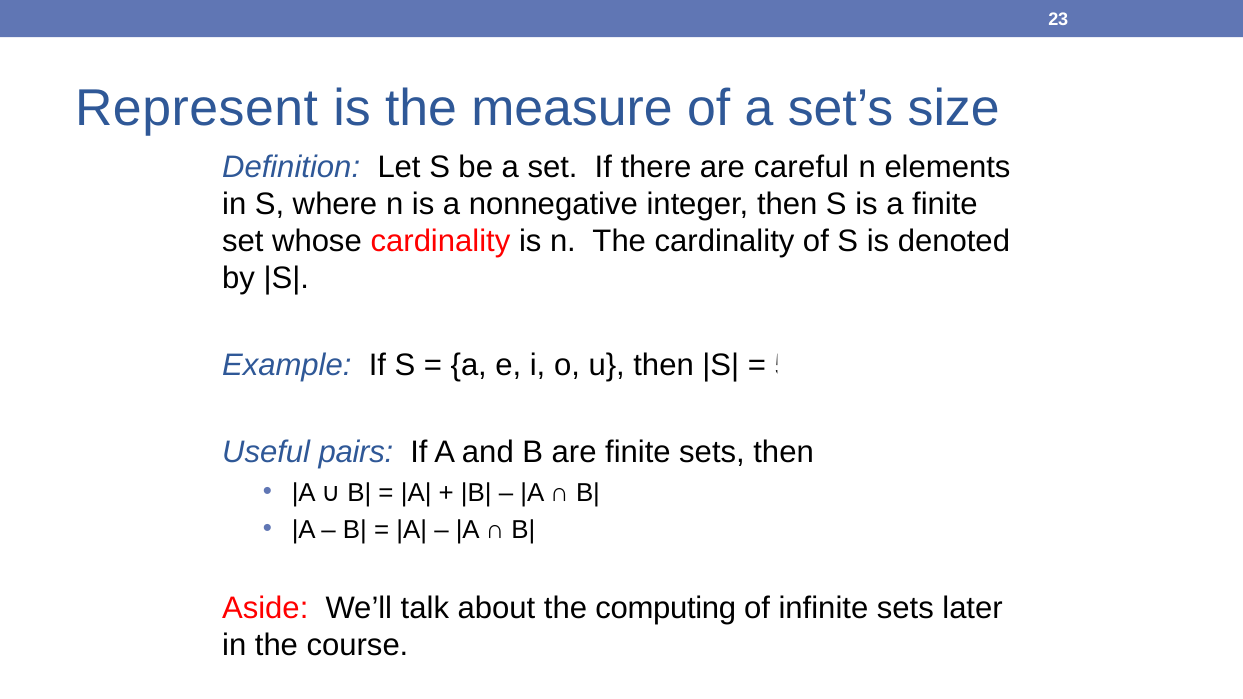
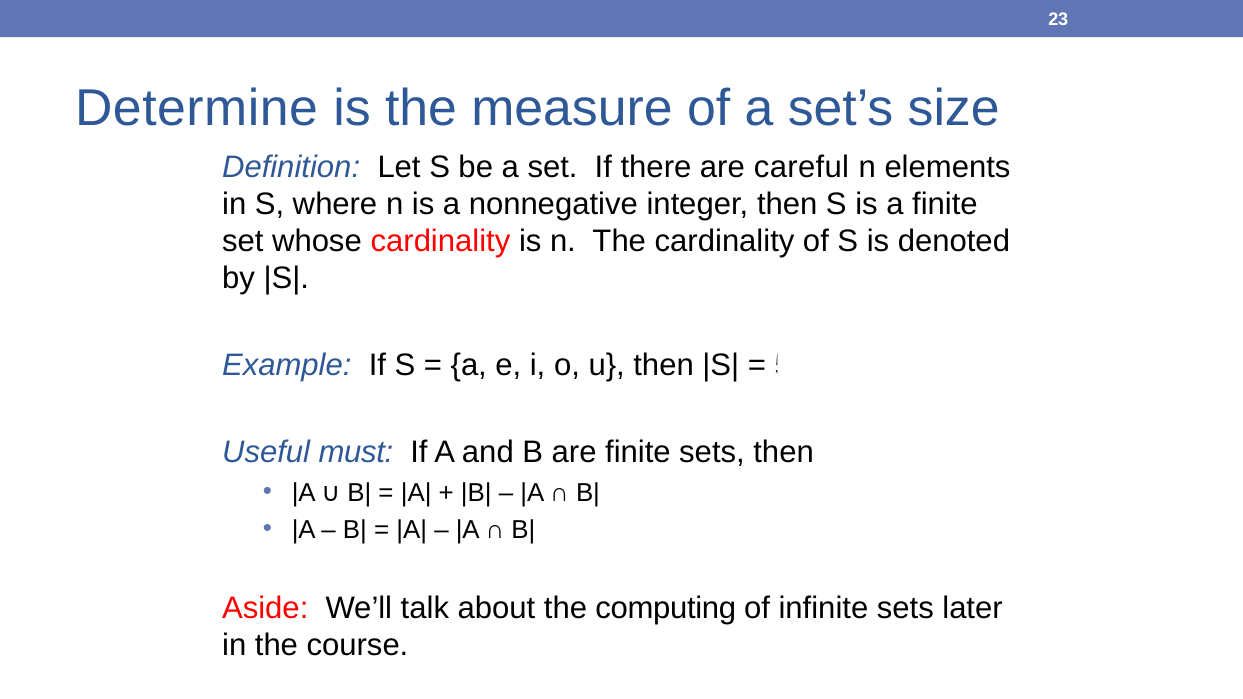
Represent: Represent -> Determine (197, 108)
pairs: pairs -> must (356, 453)
